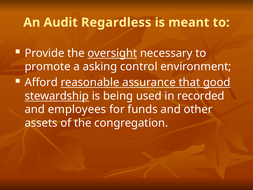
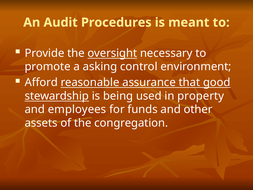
Regardless: Regardless -> Procedures (116, 22)
recorded: recorded -> property (201, 96)
